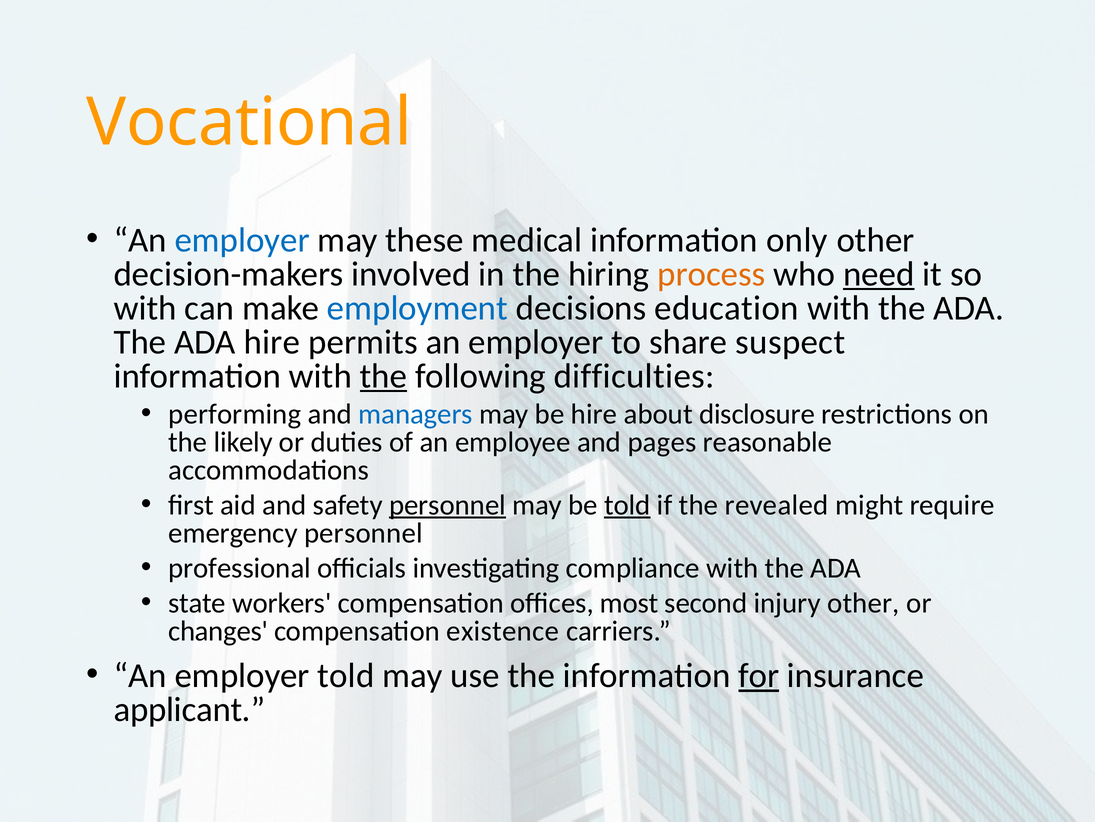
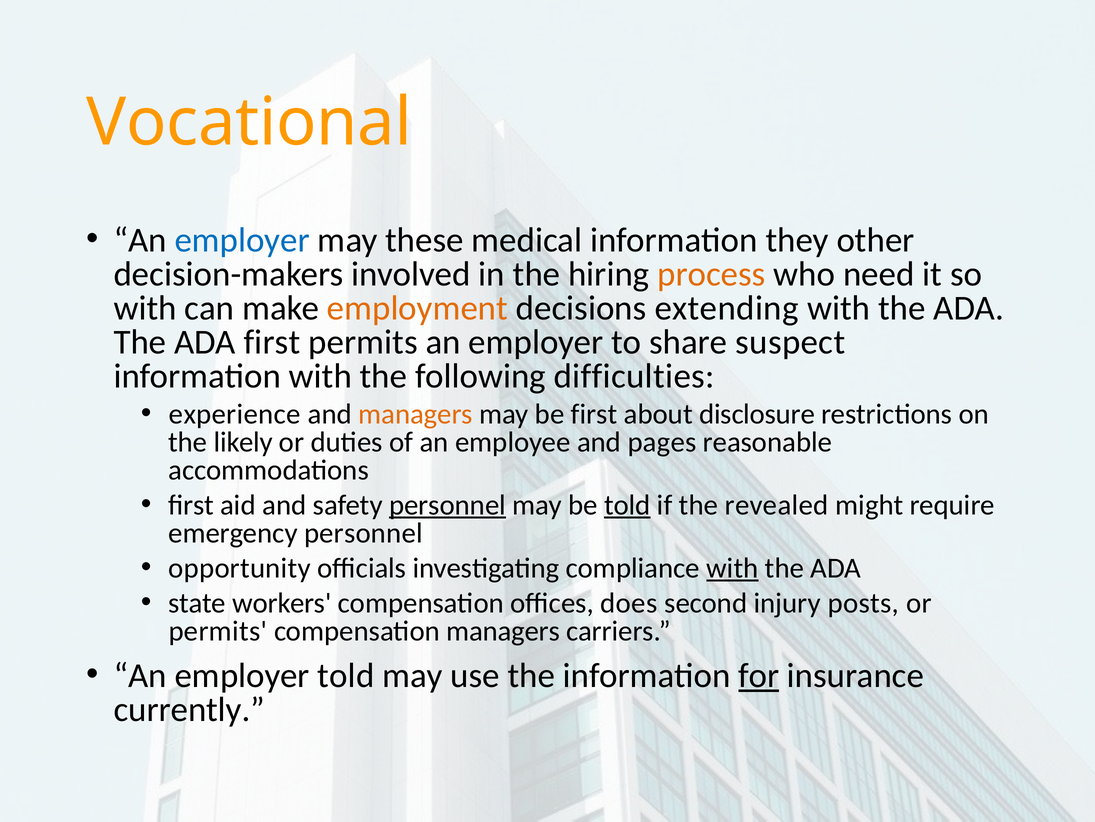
only: only -> they (797, 240)
need underline: present -> none (879, 274)
employment colour: blue -> orange (417, 308)
education: education -> extending (727, 308)
ADA hire: hire -> first (272, 342)
the underline: present -> none (384, 376)
performing: performing -> experience (235, 414)
managers colour: blue -> orange (416, 414)
be hire: hire -> first (594, 414)
professional: professional -> opportunity (239, 568)
with underline: none -> present (732, 568)
most: most -> does (629, 603)
injury other: other -> posts (863, 603)
changes: changes -> permits (218, 631)
compensation existence: existence -> managers (503, 631)
applicant: applicant -> currently (189, 709)
